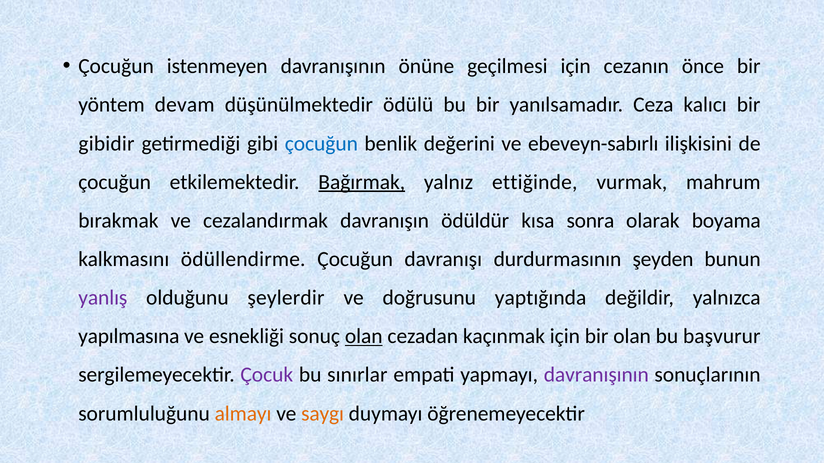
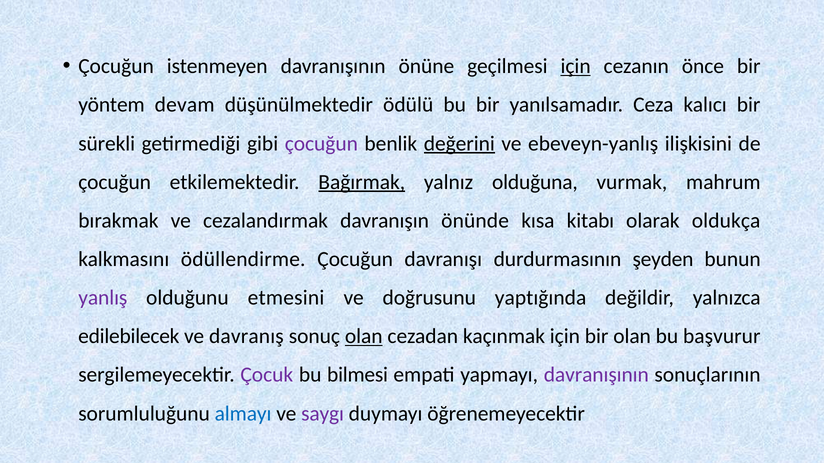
için underline: none -> present (576, 66)
gibidir: gibidir -> sürekli (107, 144)
çocuğun colour: blue -> purple (321, 144)
değerini underline: none -> present (459, 144)
ebeveyn-sabırlı: ebeveyn-sabırlı -> ebeveyn-yanlış (593, 144)
ettiğinde: ettiğinde -> olduğuna (535, 182)
ödüldür: ödüldür -> önünde (475, 221)
sonra: sonra -> kitabı (590, 221)
boyama: boyama -> oldukça (726, 221)
şeylerdir: şeylerdir -> etmesini (286, 298)
yapılmasına: yapılmasına -> edilebilecek (129, 337)
esnekliği: esnekliği -> davranış (246, 337)
sınırlar: sınırlar -> bilmesi (358, 375)
almayı colour: orange -> blue (243, 414)
saygı colour: orange -> purple (323, 414)
